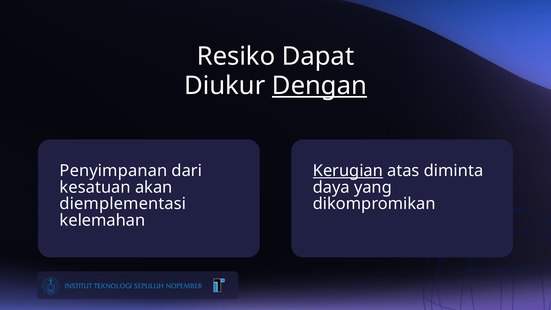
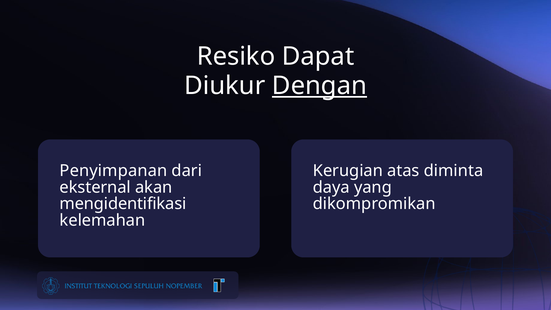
Kerugian underline: present -> none (348, 171)
kesatuan: kesatuan -> eksternal (95, 187)
diemplementasi: diemplementasi -> mengidentifikasi (123, 204)
